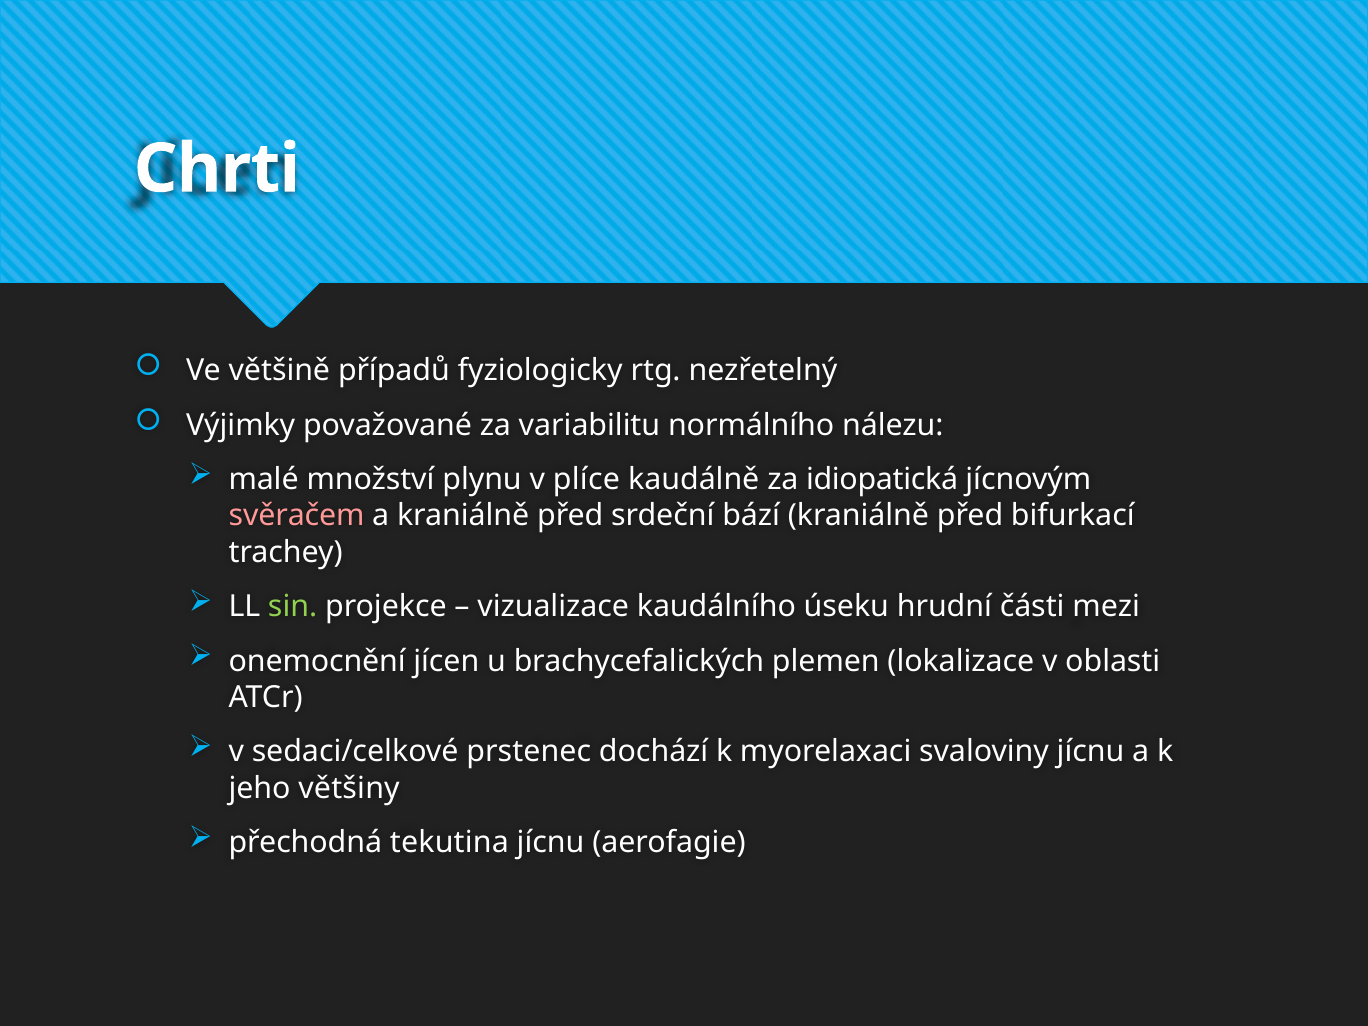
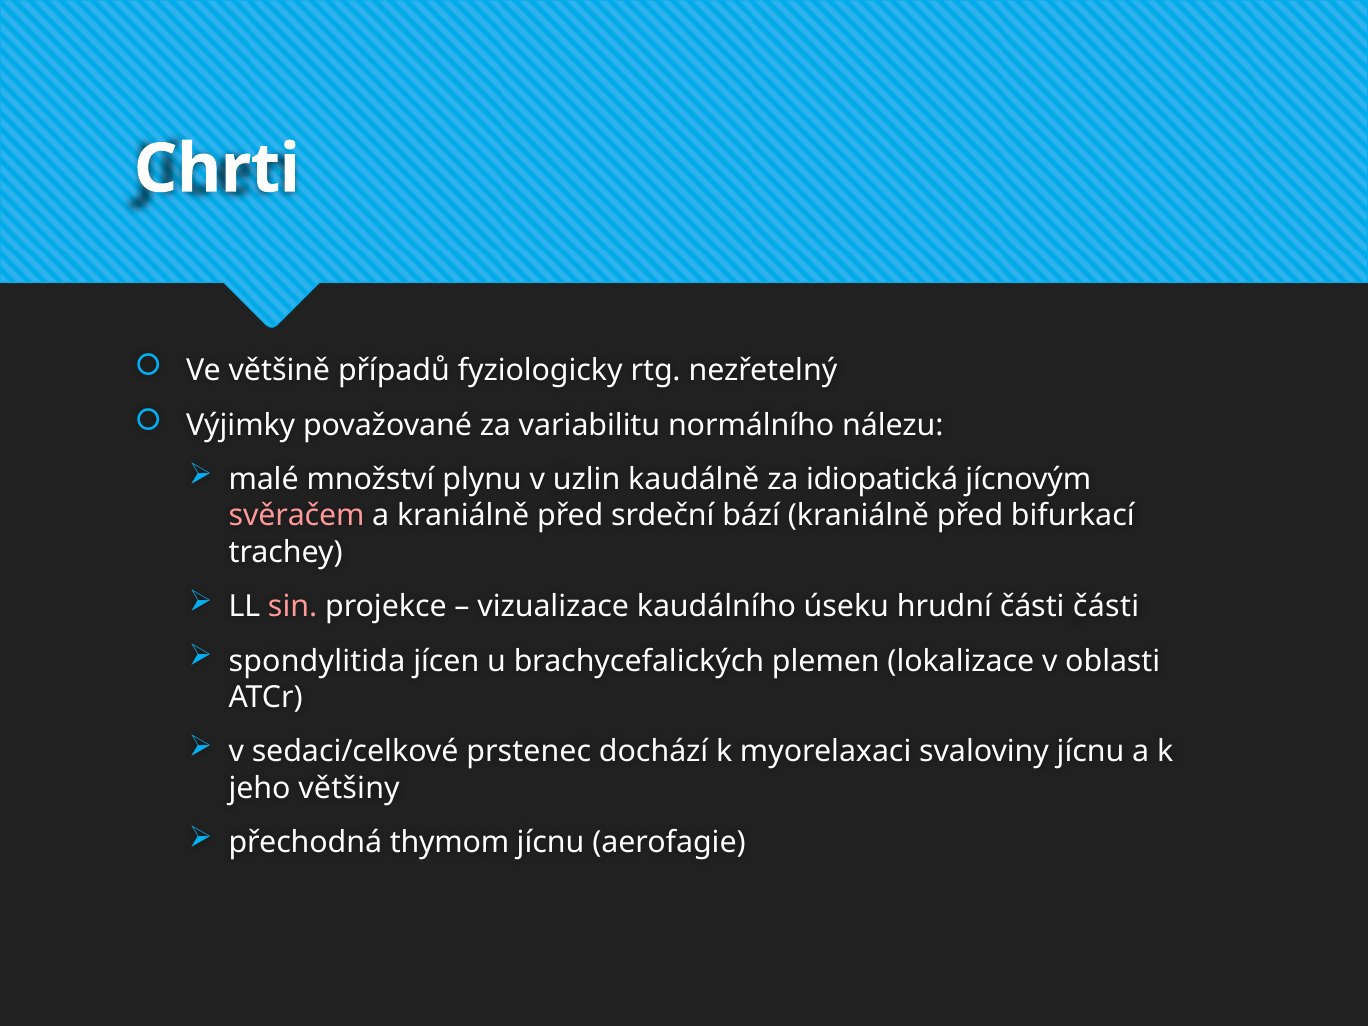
plíce: plíce -> uzlin (587, 479)
sin colour: light green -> pink (293, 607)
části mezi: mezi -> části (1106, 607)
onemocnění: onemocnění -> spondylitida (317, 661)
tekutina: tekutina -> thymom (450, 843)
